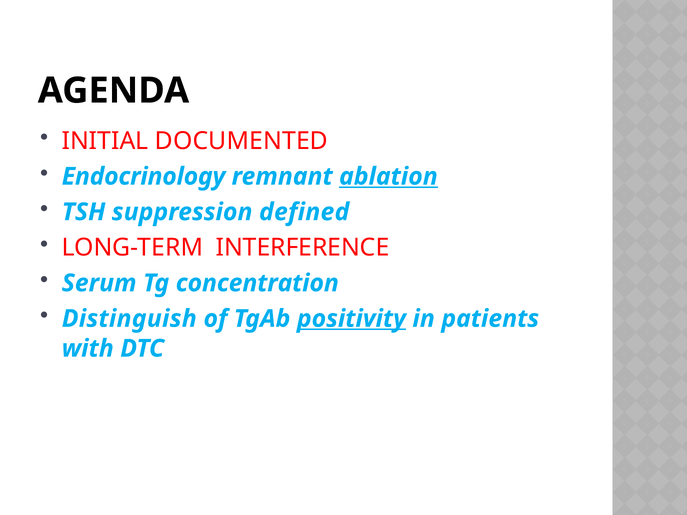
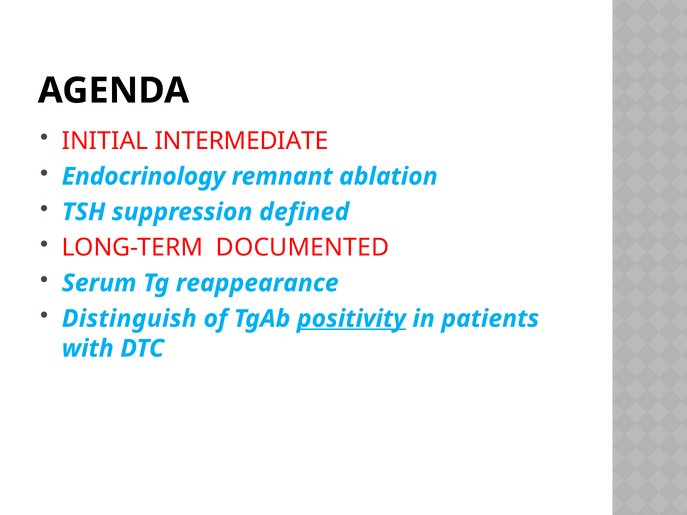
DOCUMENTED: DOCUMENTED -> INTERMEDIATE (242, 141)
ablation underline: present -> none (388, 177)
INTERFERENCE: INTERFERENCE -> DOCUMENTED (302, 248)
concentration: concentration -> reappearance (257, 283)
